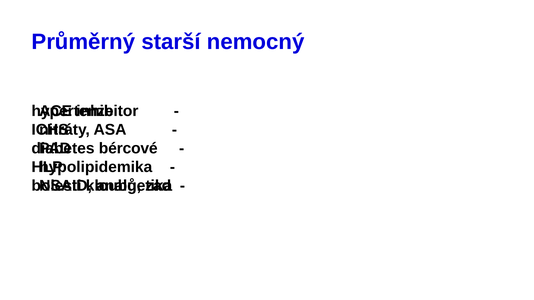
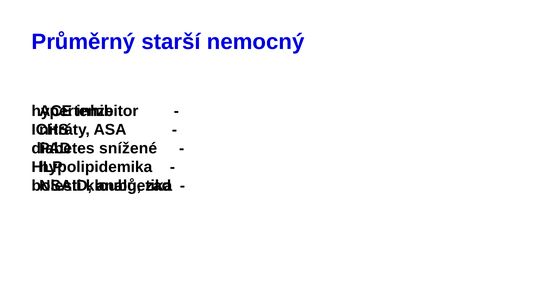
bércové: bércové -> snížené (128, 149)
